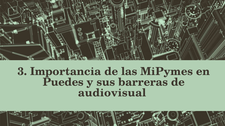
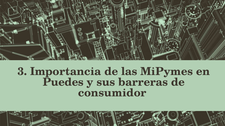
audiovisual: audiovisual -> consumidor (112, 93)
